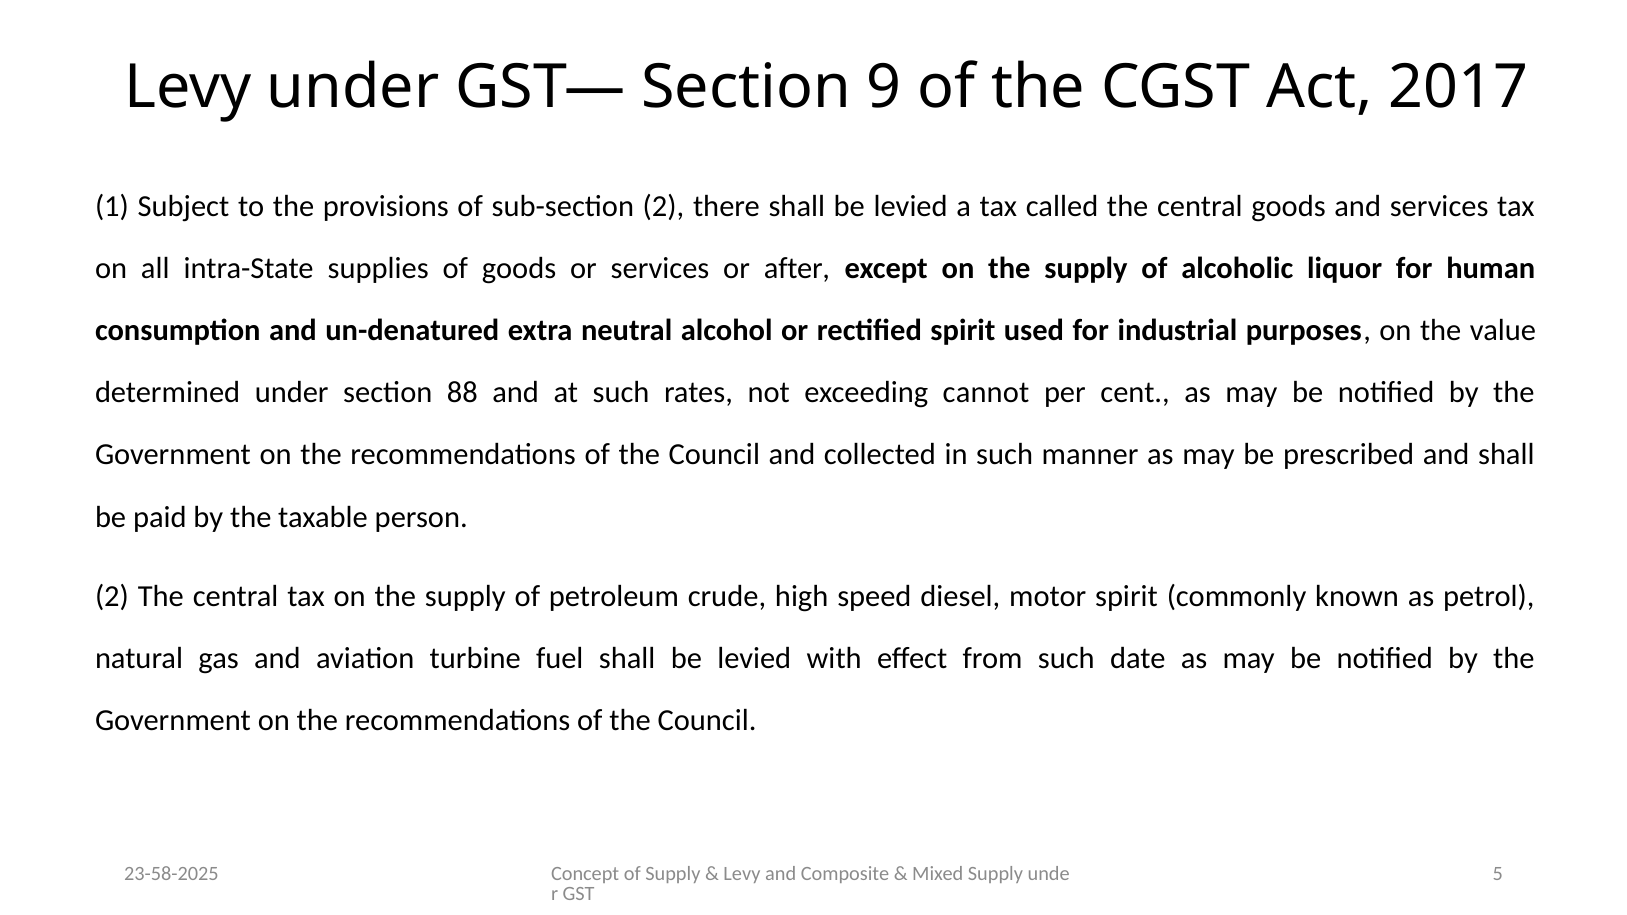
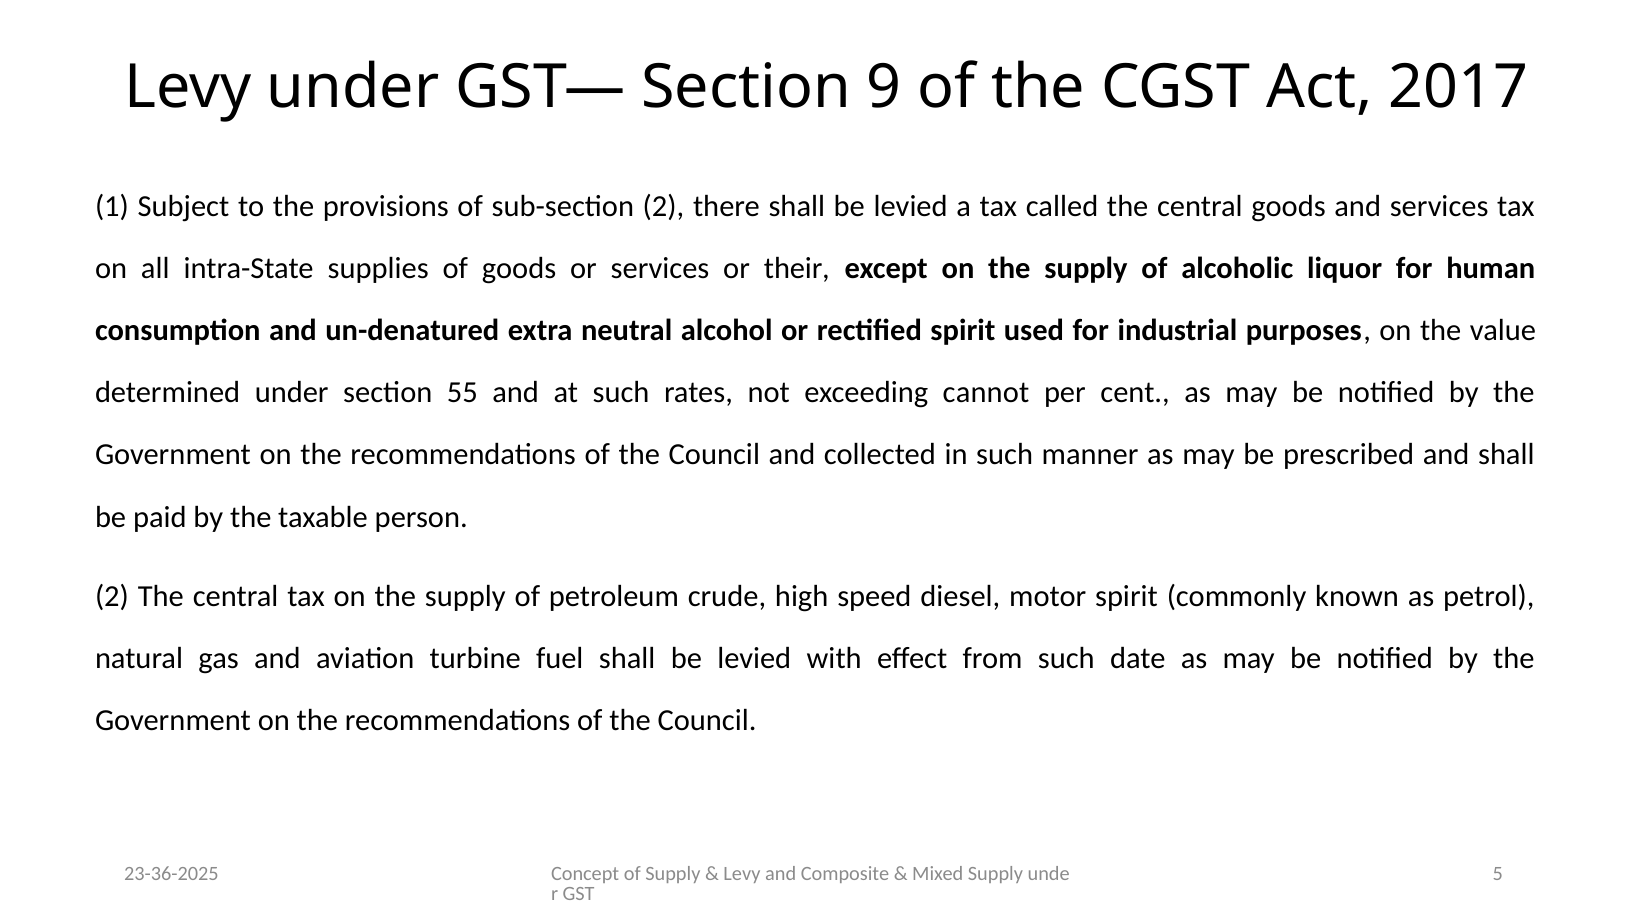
after: after -> their (797, 268)
88: 88 -> 55 (462, 393)
23-58-2025: 23-58-2025 -> 23-36-2025 (171, 874)
